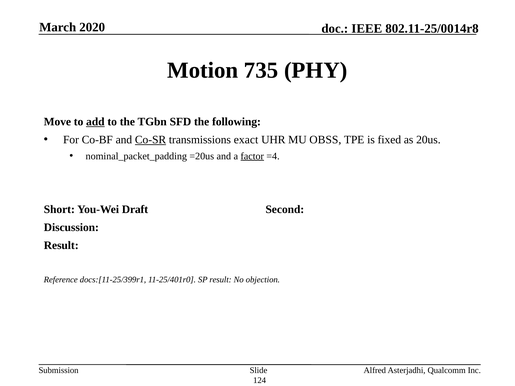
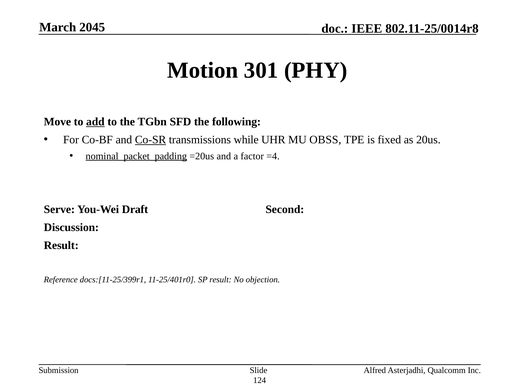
2020: 2020 -> 2045 (92, 27)
735: 735 -> 301 (261, 70)
exact: exact -> while (246, 140)
nominal_packet_padding underline: none -> present (136, 156)
factor underline: present -> none (252, 156)
Short: Short -> Serve (59, 210)
